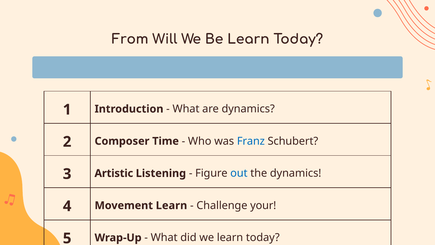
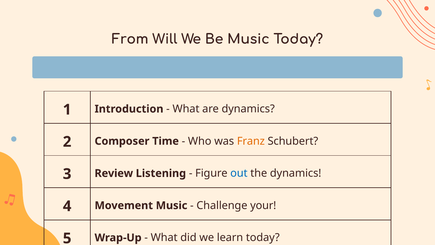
Be Learn: Learn -> Music (248, 39)
Franz colour: blue -> orange (251, 141)
Artistic: Artistic -> Review (114, 173)
Movement Learn: Learn -> Music (172, 205)
